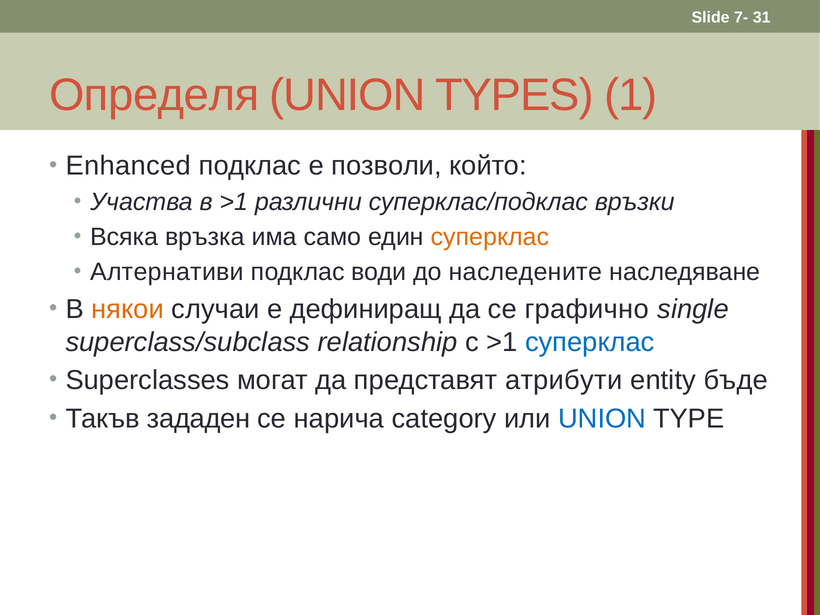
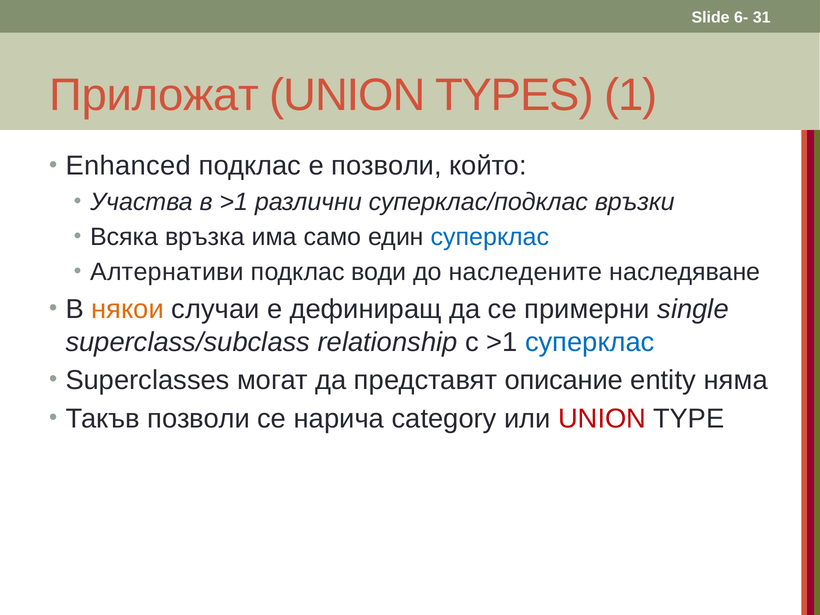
7-: 7- -> 6- (741, 17)
Определя: Определя -> Приложат (154, 95)
суперклас colour: orange -> blue (490, 237)
графично: графично -> примерни (587, 309)
атрибути: атрибути -> описание (564, 380)
бъде: бъде -> няма (736, 380)
Такъв зададен: зададен -> позволи (199, 419)
UNION colour: blue -> red (602, 419)
